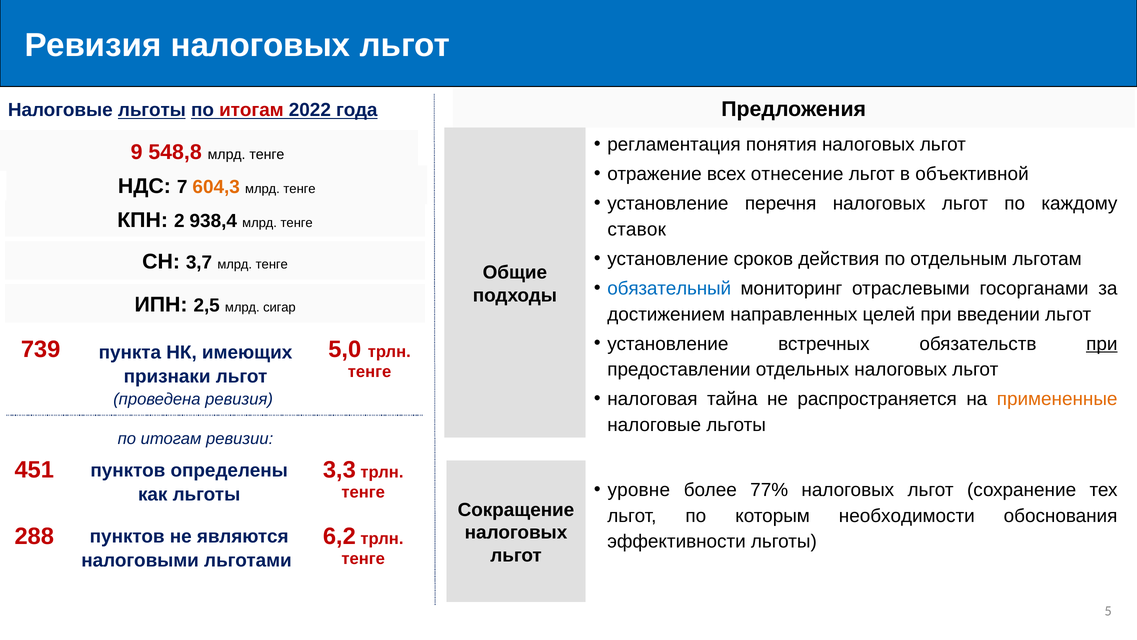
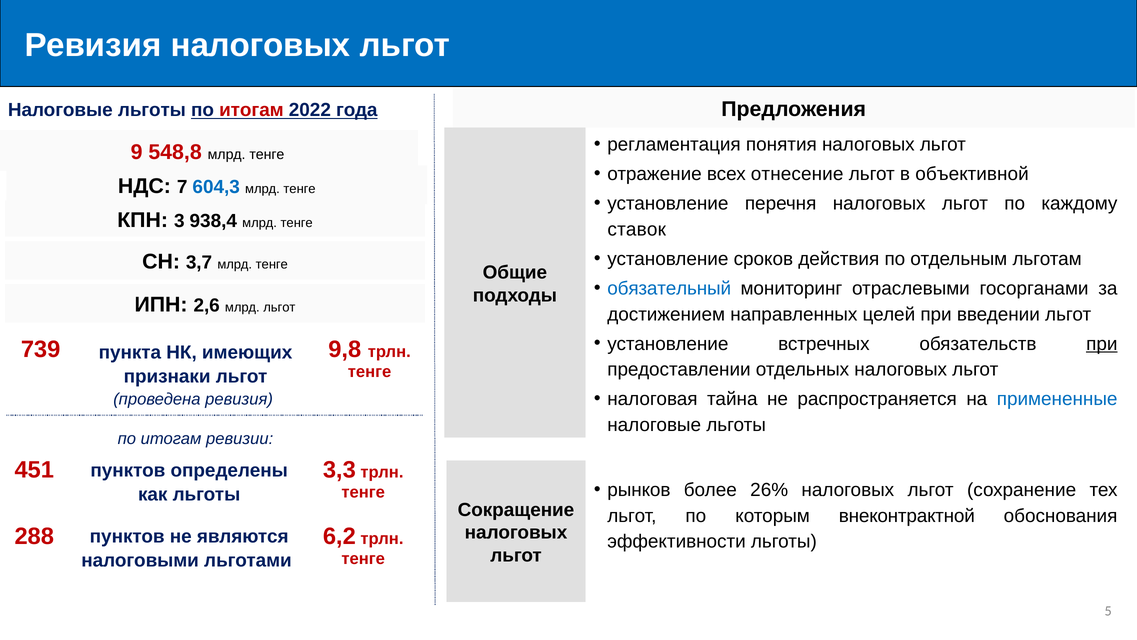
льготы underline: present -> none (152, 110)
604,3 colour: orange -> blue (216, 187)
2: 2 -> 3 (179, 221)
2,5: 2,5 -> 2,6 (207, 305)
млрд сигар: сигар -> льгот (279, 307)
5,0: 5,0 -> 9,8 (345, 349)
примененные colour: orange -> blue (1057, 399)
уровне: уровне -> рынков (639, 490)
77%: 77% -> 26% (769, 490)
необходимости: необходимости -> внеконтрактной (907, 515)
